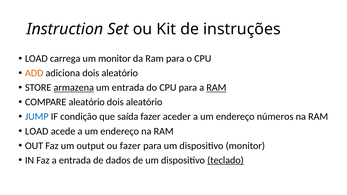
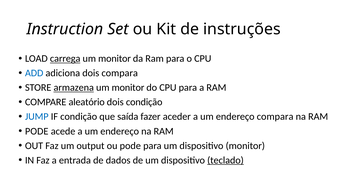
carrega underline: none -> present (65, 59)
ADD colour: orange -> blue (34, 73)
adiciona dois aleatório: aleatório -> compara (120, 73)
entrada: entrada -> monitor (128, 88)
RAM underline: present -> none (216, 88)
aleatório: aleatório -> condição (144, 102)
endereço números: números -> compara (275, 117)
LOAD: LOAD -> PODE (37, 131)
ou fazer: fazer -> pode (130, 146)
